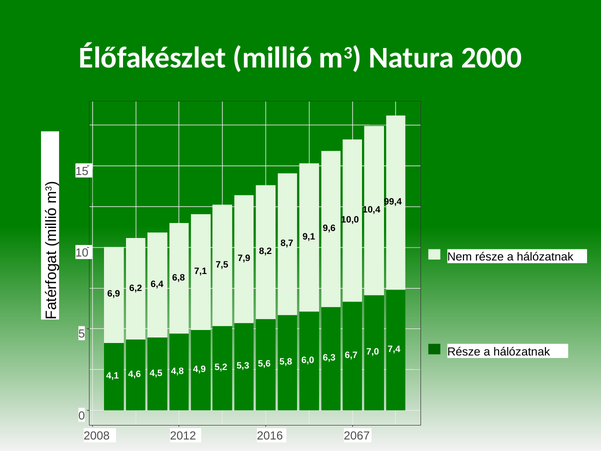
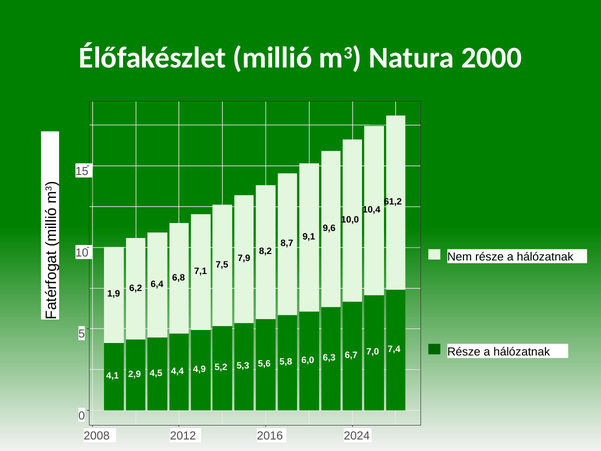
99,4: 99,4 -> 61,2 (393, 202)
6,9: 6,9 -> 1,9 (114, 294)
4,6: 4,6 -> 2,9 (135, 374)
4,8: 4,8 -> 4,4 (177, 371)
2067: 2067 -> 2024 (357, 436)
